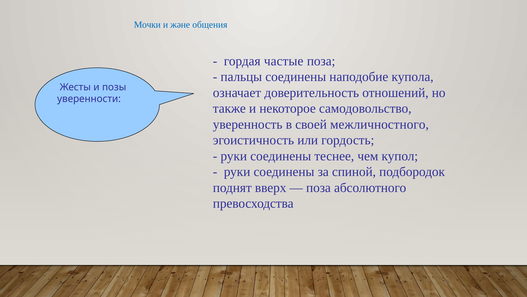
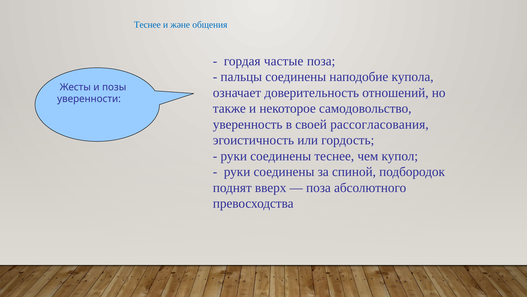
Мочки: Мочки -> Теснее (147, 25)
межличностного: межличностного -> рассогласования (379, 124)
